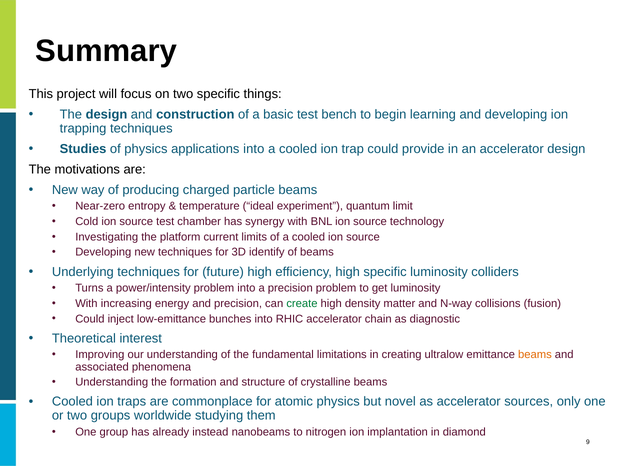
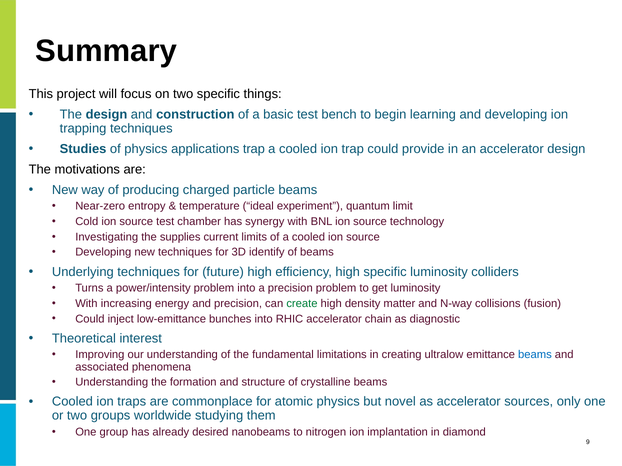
applications into: into -> trap (254, 149)
platform: platform -> supplies (180, 237)
beams colour: orange -> blue (535, 355)
instead: instead -> desired (210, 432)
